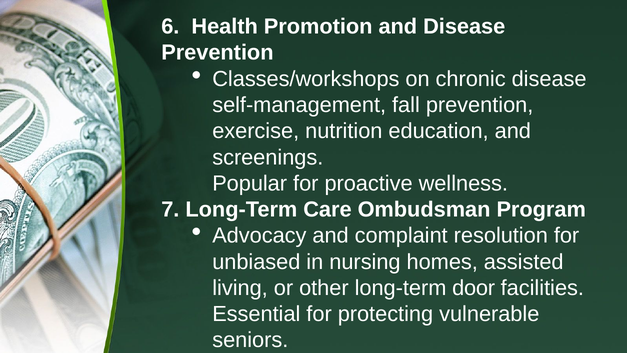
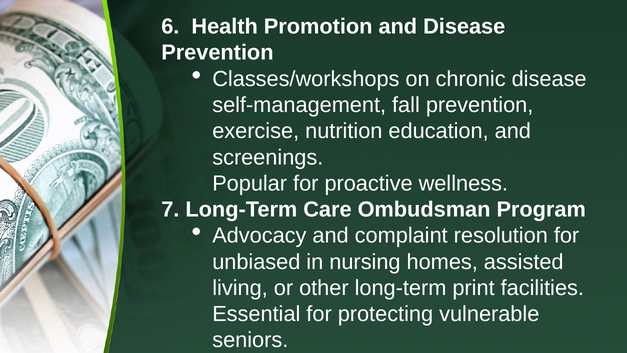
door: door -> print (474, 288)
